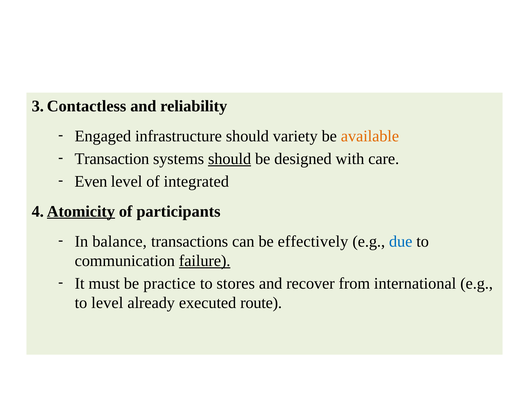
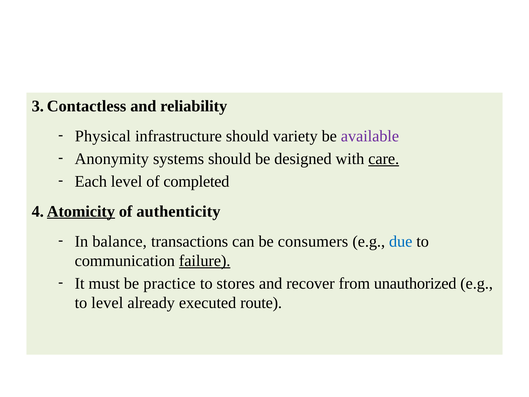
Engaged: Engaged -> Physical (103, 136)
available colour: orange -> purple (370, 136)
Transaction: Transaction -> Anonymity (112, 159)
should underline: present -> none (230, 159)
care underline: none -> present (384, 159)
Even: Even -> Each (91, 181)
integrated: integrated -> completed (196, 181)
participants: participants -> authenticity (178, 211)
effectively: effectively -> consumers (313, 241)
international: international -> unauthorized (415, 283)
